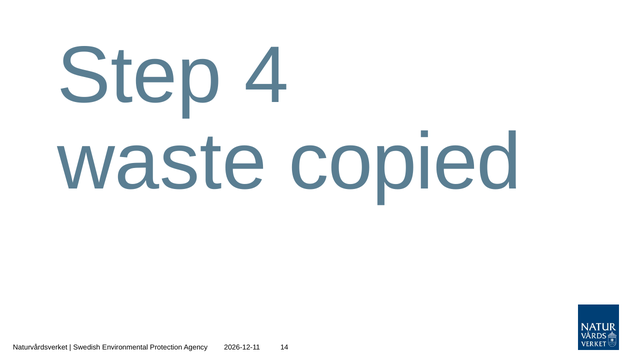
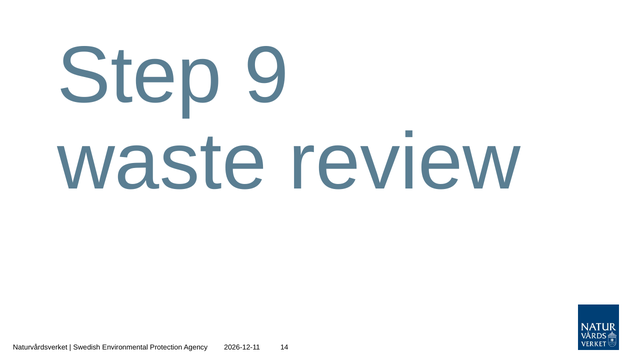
4: 4 -> 9 (267, 76)
copied: copied -> review (405, 162)
